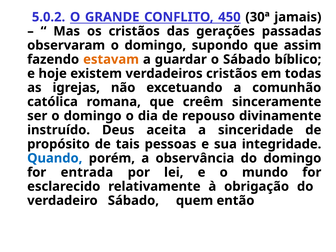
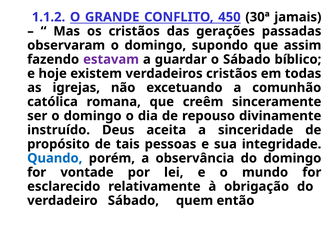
5.0.2: 5.0.2 -> 1.1.2 (49, 17)
estavam colour: orange -> purple (111, 59)
entrada: entrada -> vontade (87, 172)
